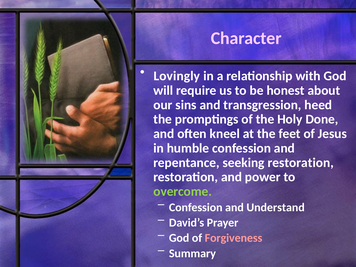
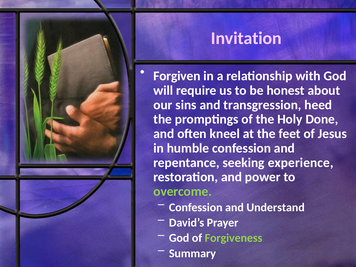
Character: Character -> Invitation (246, 38)
Lovingly: Lovingly -> Forgiven (177, 76)
seeking restoration: restoration -> experience (301, 163)
Forgiveness colour: pink -> light green (234, 238)
